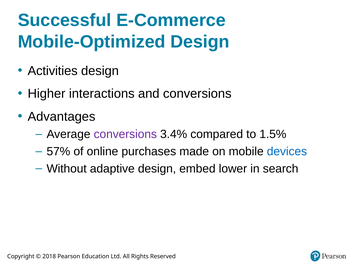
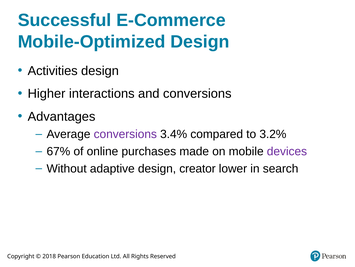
1.5%: 1.5% -> 3.2% (273, 134)
57%: 57% -> 67% (58, 151)
devices colour: blue -> purple (287, 151)
embed: embed -> creator (197, 168)
